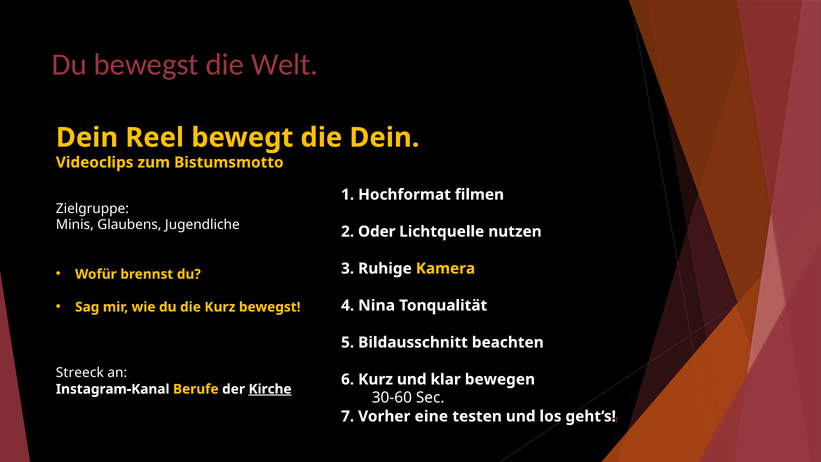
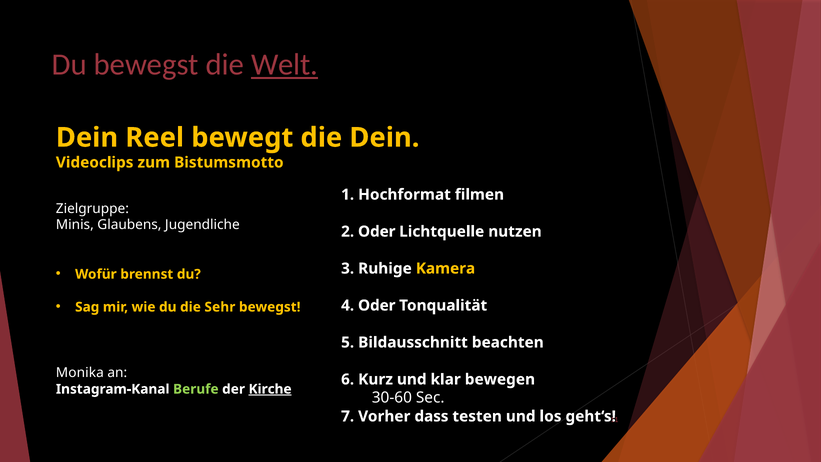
Welt underline: none -> present (284, 65)
die Kurz: Kurz -> Sehr (220, 307)
4 Nina: Nina -> Oder (377, 305)
Streeck: Streeck -> Monika (80, 373)
Berufe colour: yellow -> light green (196, 389)
eine: eine -> dass (431, 416)
